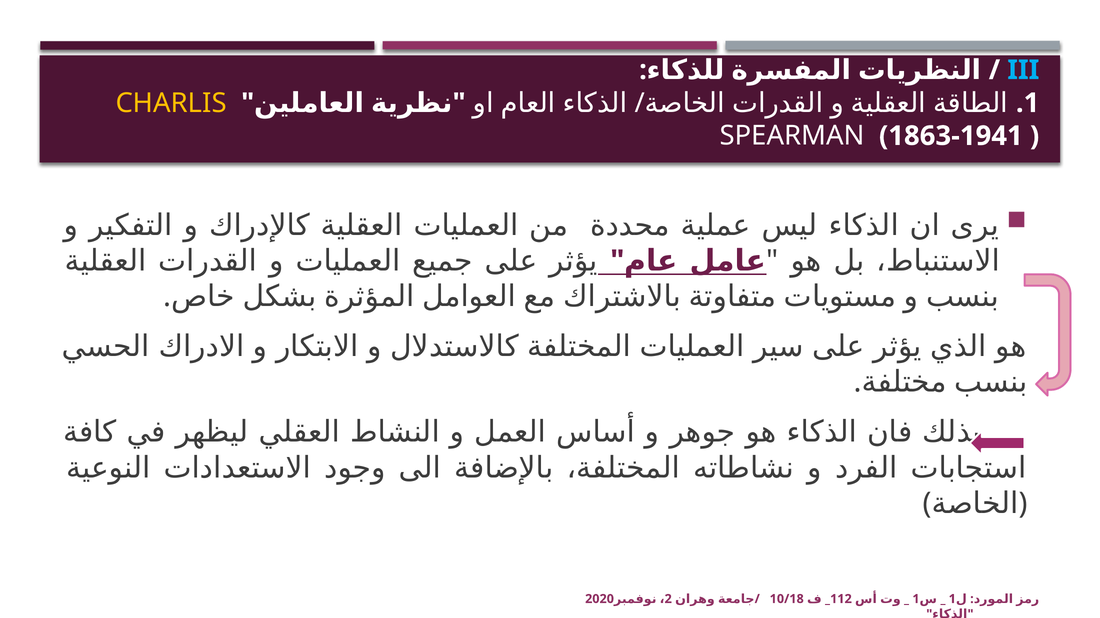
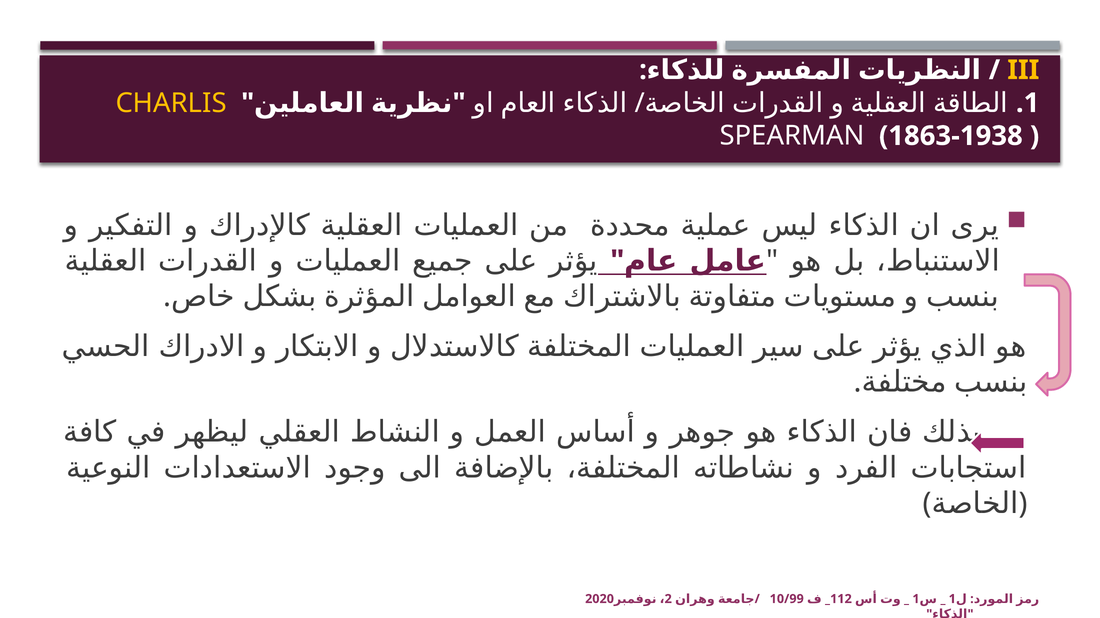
III colour: light blue -> yellow (1023, 70)
1863-1941: 1863-1941 -> 1863-1938 (951, 136)
10/18: 10/18 -> 10/99 (787, 600)
